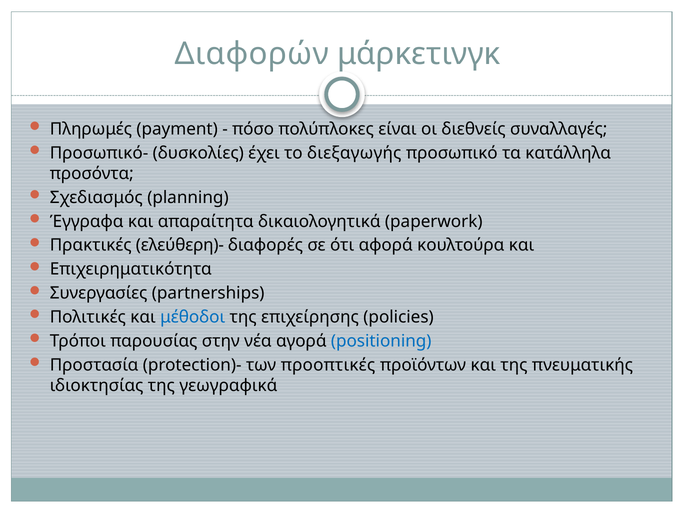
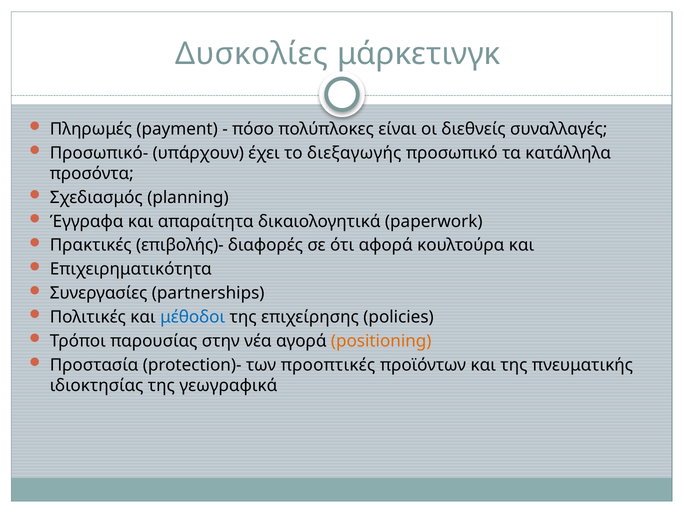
Διαφορών: Διαφορών -> Δυσκολίες (252, 54)
δυσκολίες: δυσκολίες -> υπάρχουν (198, 153)
ελεύθερη)-: ελεύθερη)- -> επιβολής)- (180, 245)
positioning colour: blue -> orange (381, 341)
